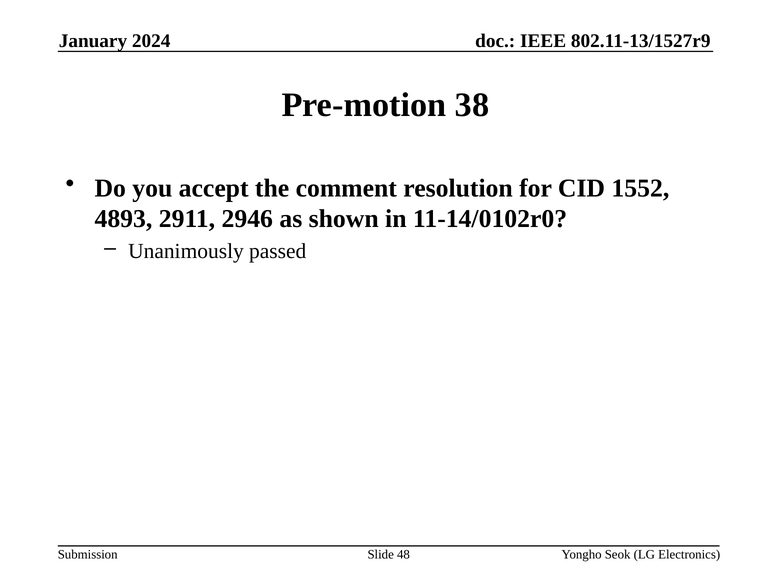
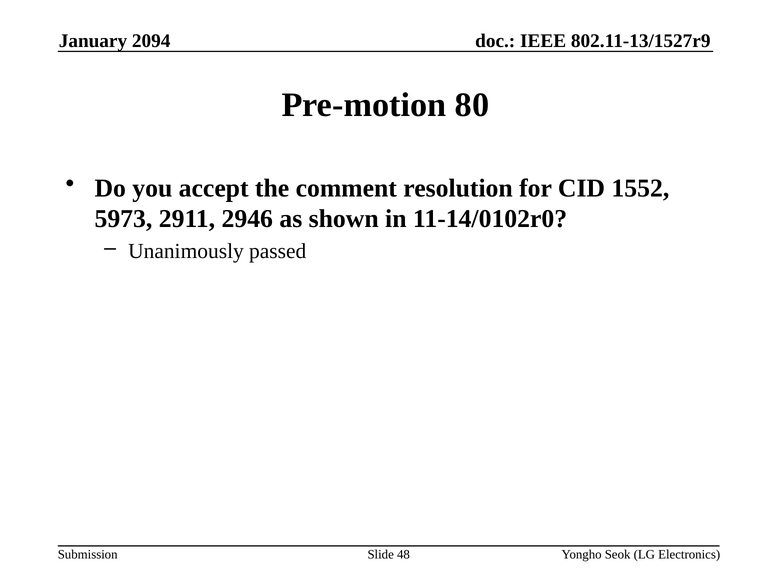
2024: 2024 -> 2094 (151, 41)
38: 38 -> 80 (472, 105)
4893: 4893 -> 5973 (123, 219)
